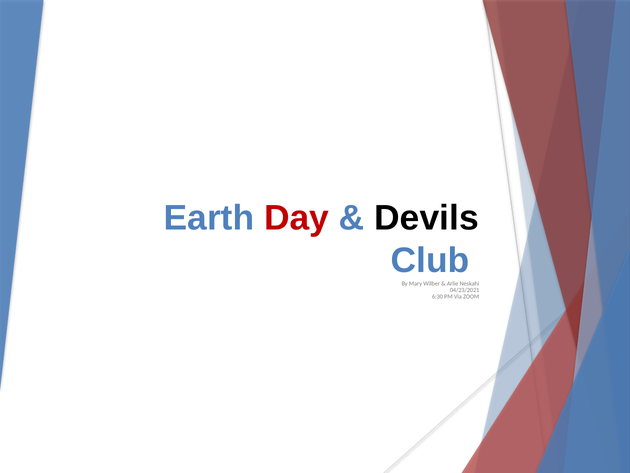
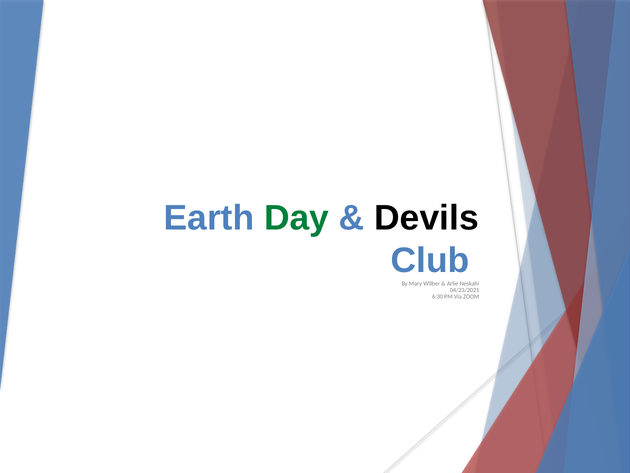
Day colour: red -> green (297, 218)
